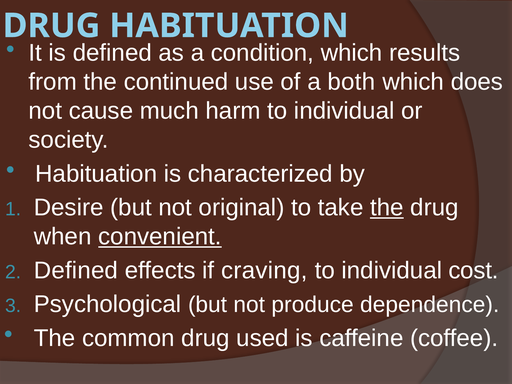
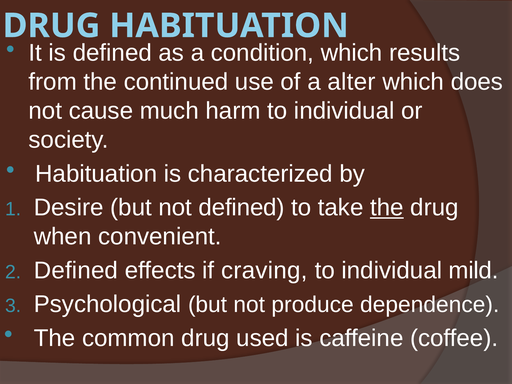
both: both -> alter (351, 82)
not original: original -> defined (242, 208)
convenient underline: present -> none (160, 237)
cost: cost -> mild (473, 270)
